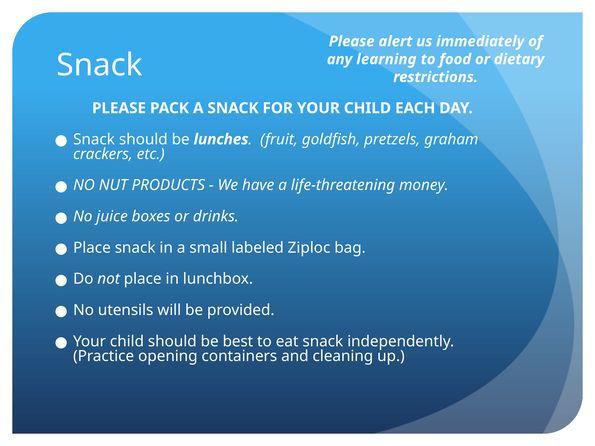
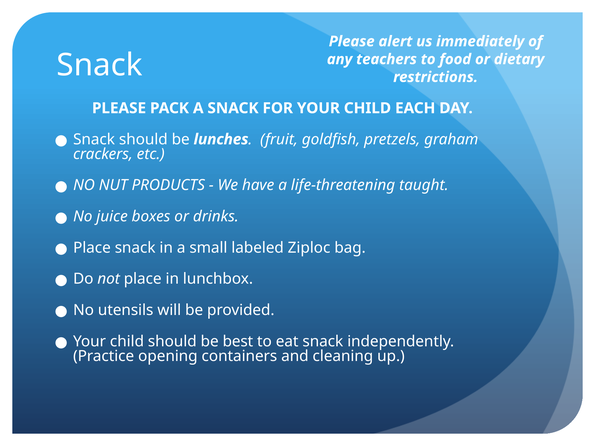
learning: learning -> teachers (387, 59)
money: money -> taught (424, 185)
